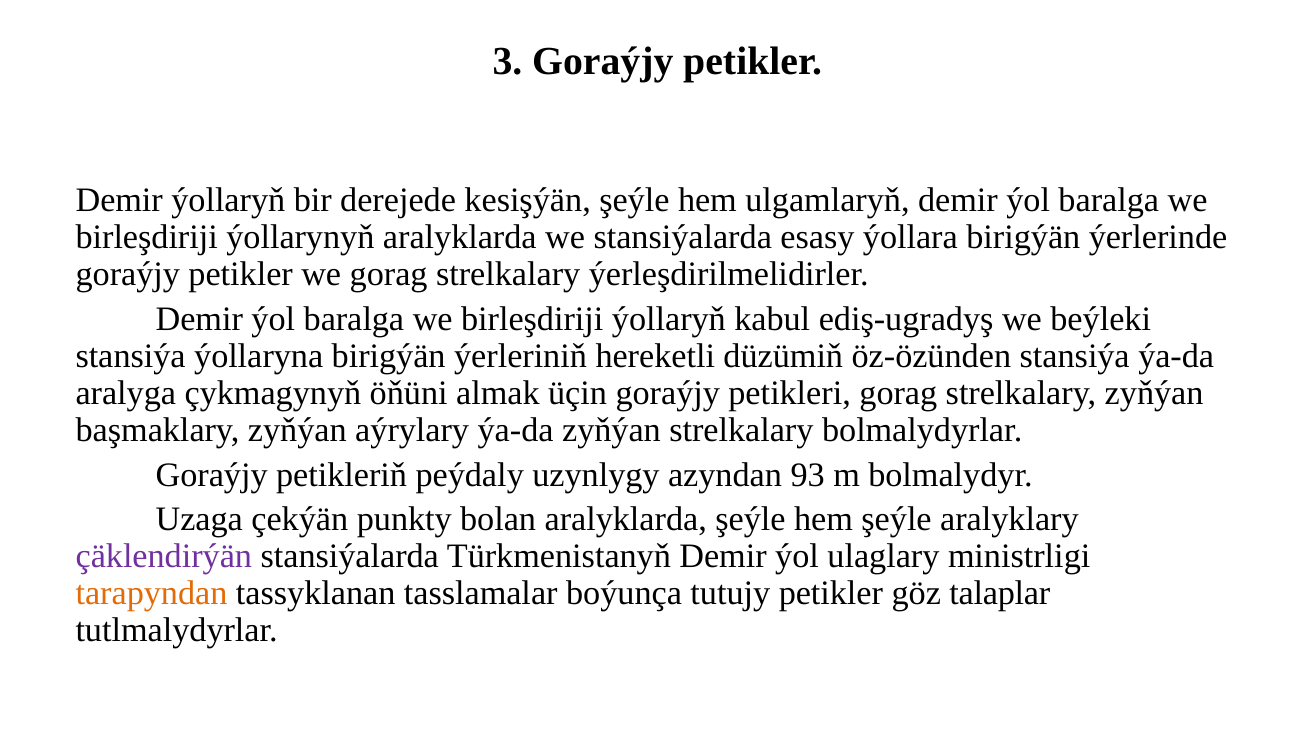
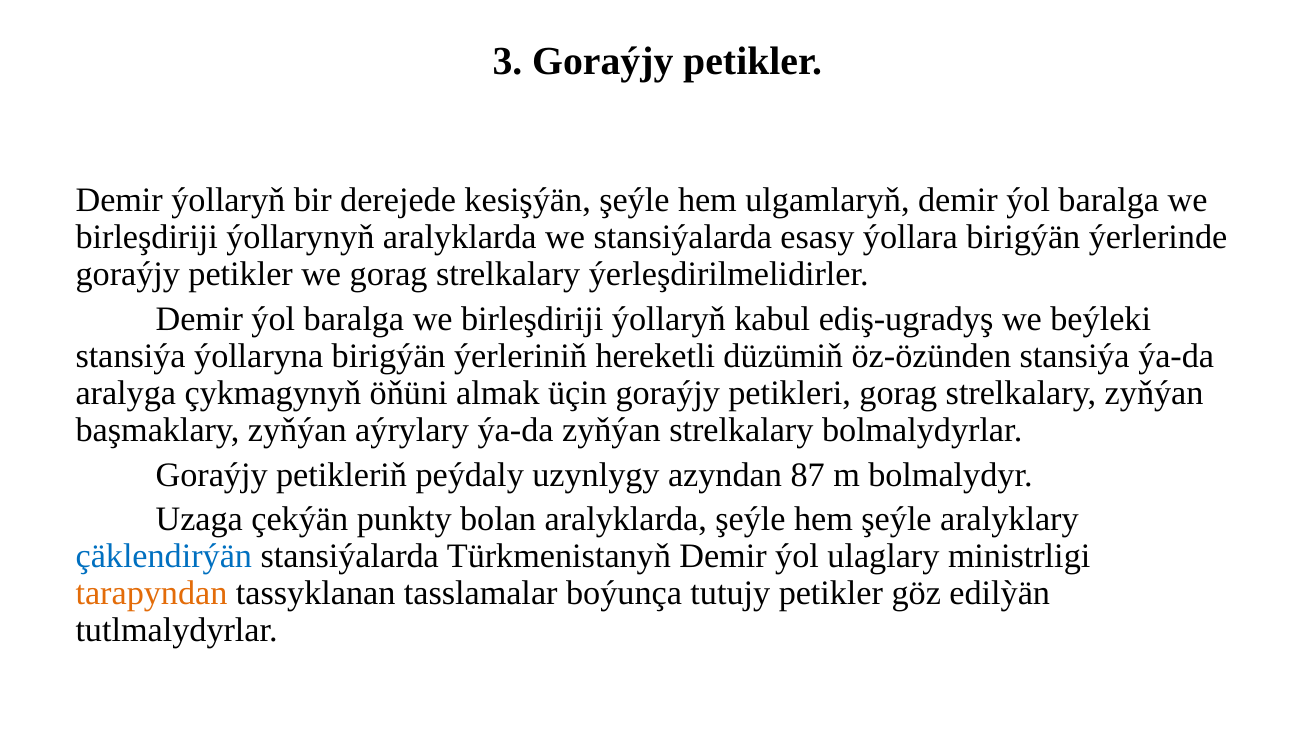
93: 93 -> 87 (808, 475)
çäklendirýän colour: purple -> blue (164, 556)
talaplar: talaplar -> edilỳän (1000, 593)
